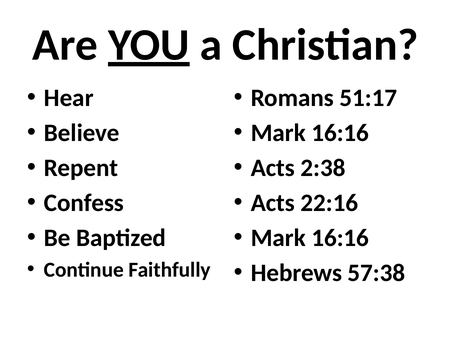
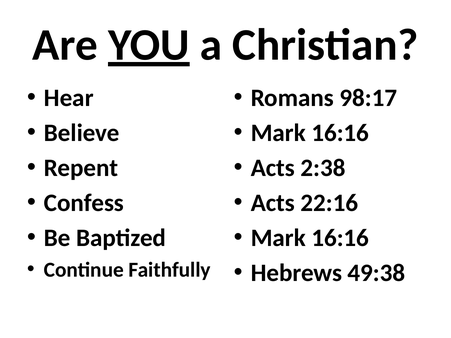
51:17: 51:17 -> 98:17 (368, 98)
57:38: 57:38 -> 49:38 (376, 273)
